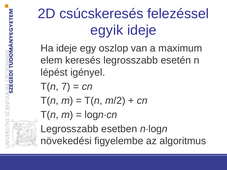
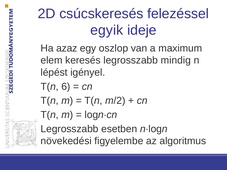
Ha ideje: ideje -> azaz (67, 48)
esetén: esetén -> mindig (176, 60)
7: 7 -> 6 (66, 87)
